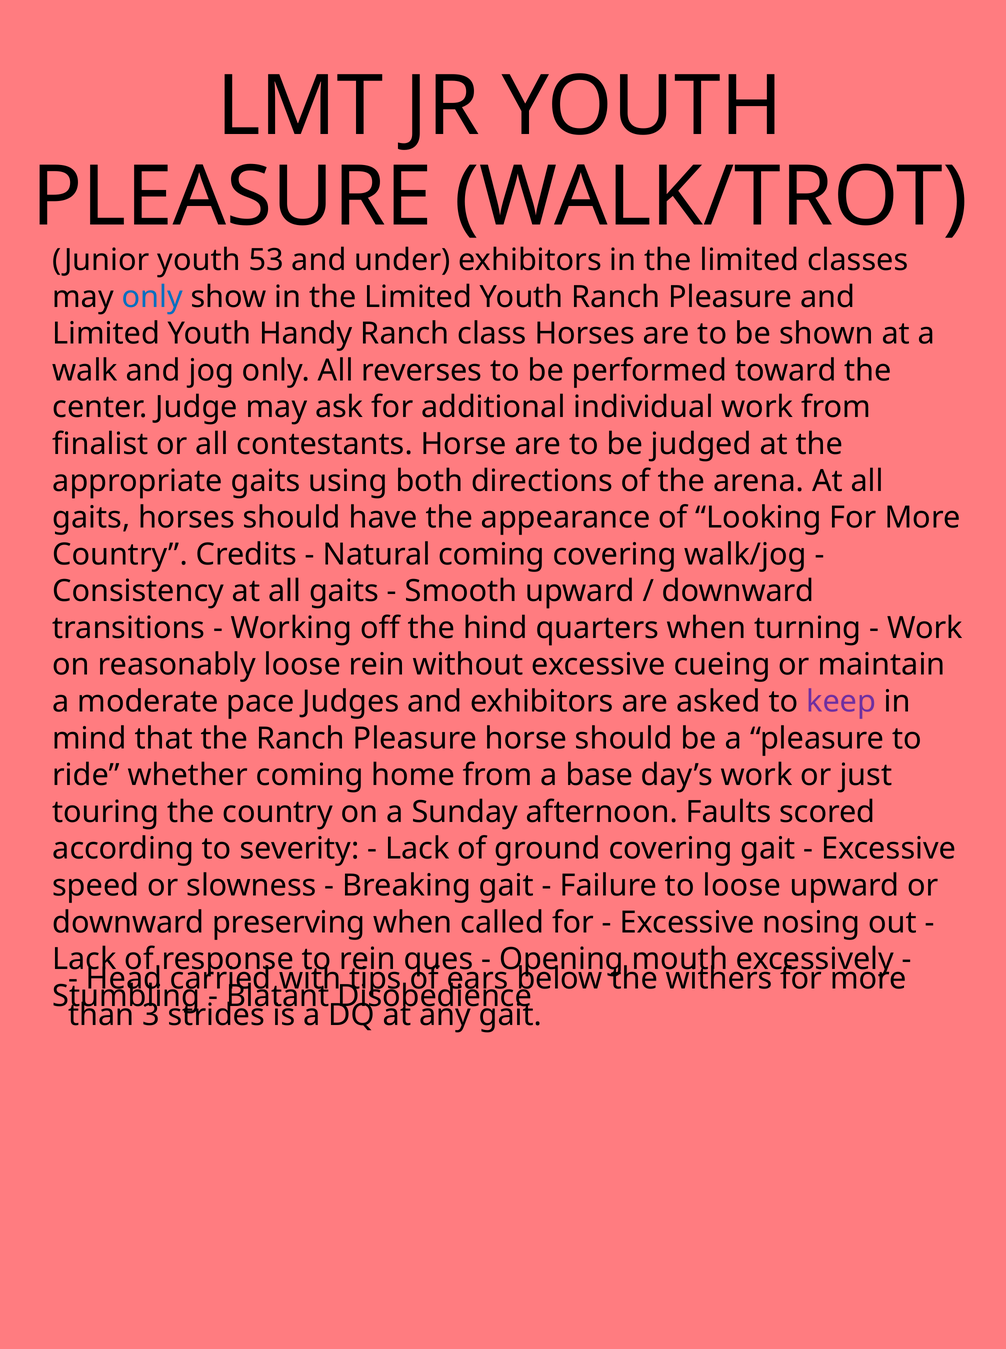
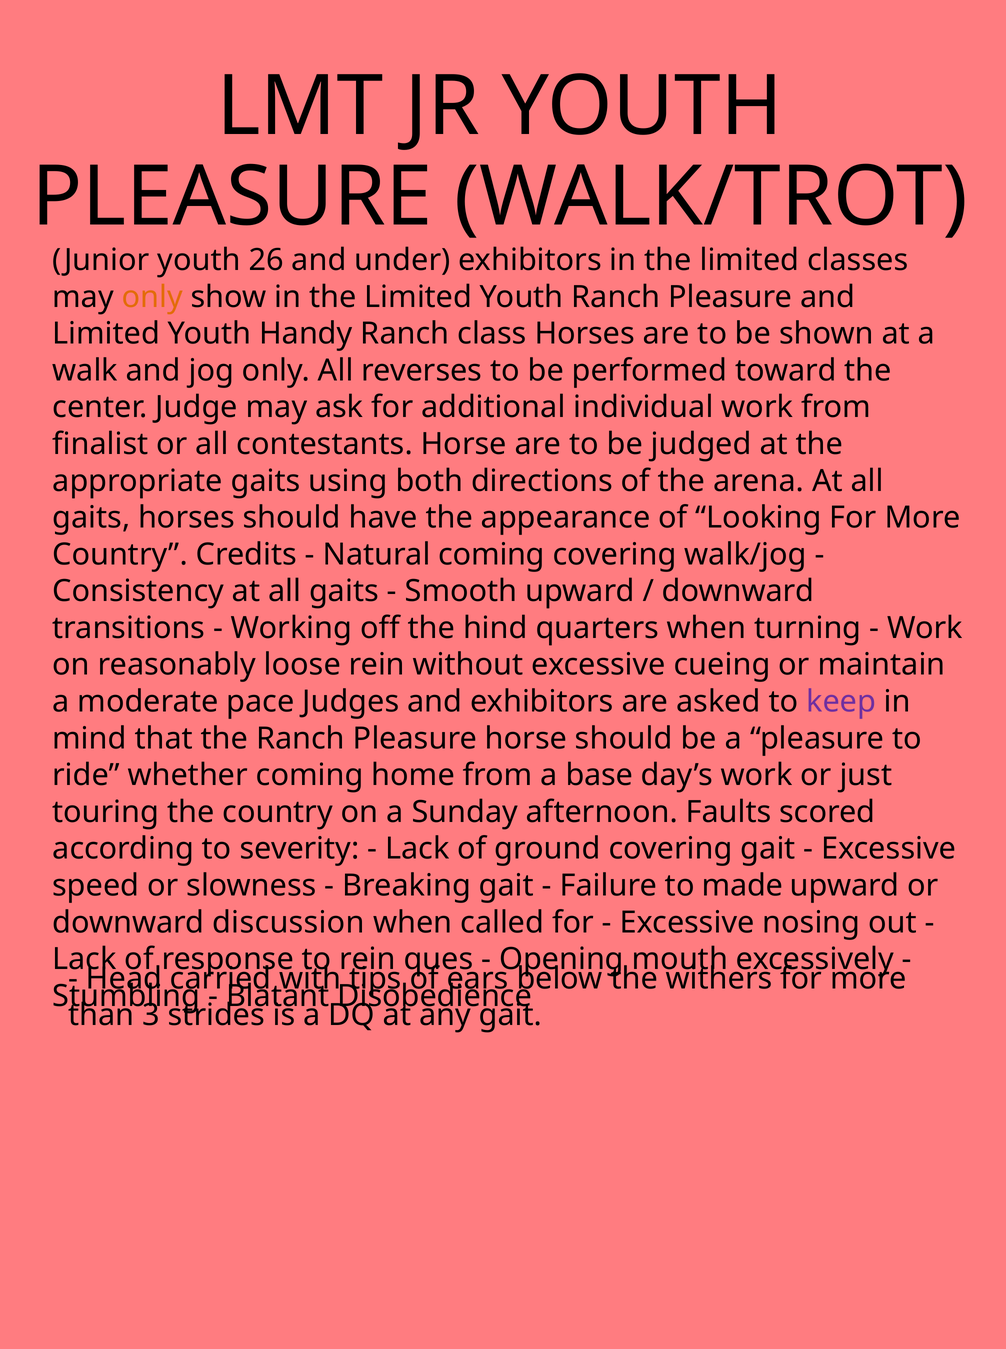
53: 53 -> 26 (266, 260)
only colour: blue -> orange (152, 297)
to loose: loose -> made (742, 886)
preserving: preserving -> discussion (288, 923)
